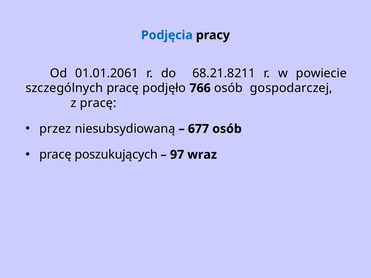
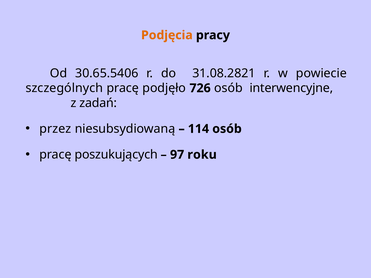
Podjęcia colour: blue -> orange (167, 35)
01.01.2061: 01.01.2061 -> 30.65.5406 (107, 73)
68.21.8211: 68.21.8211 -> 31.08.2821 (224, 73)
766: 766 -> 726 (200, 88)
gospodarczej: gospodarczej -> interwencyjne (291, 88)
z pracę: pracę -> zadań (98, 103)
677: 677 -> 114 (198, 129)
wraz: wraz -> roku (202, 155)
